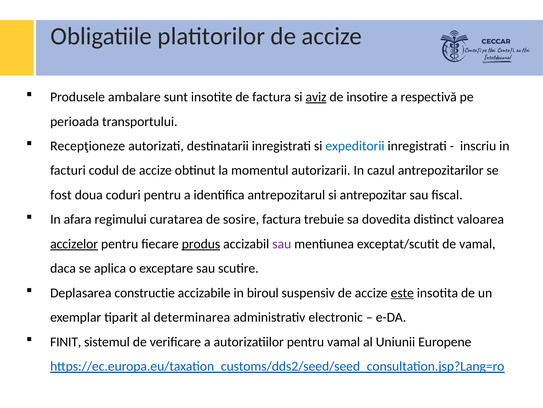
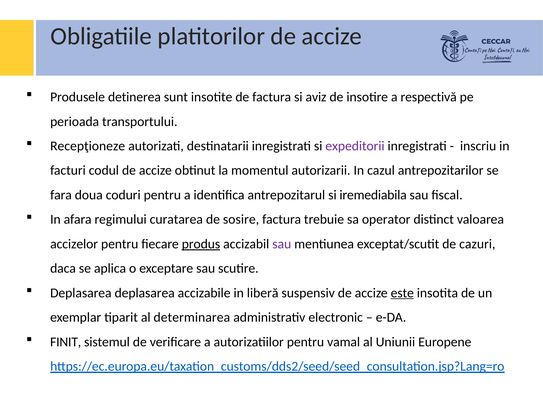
ambalare: ambalare -> detinerea (134, 97)
aviz underline: present -> none (316, 97)
expeditorii colour: blue -> purple (355, 146)
fost: fost -> fara (61, 195)
antrepozitar: antrepozitar -> iremediabila (373, 195)
dovedita: dovedita -> operator (386, 219)
accizelor underline: present -> none (74, 243)
de vamal: vamal -> cazuri (477, 243)
Deplasarea constructie: constructie -> deplasarea (145, 292)
biroul: biroul -> liberă (263, 292)
